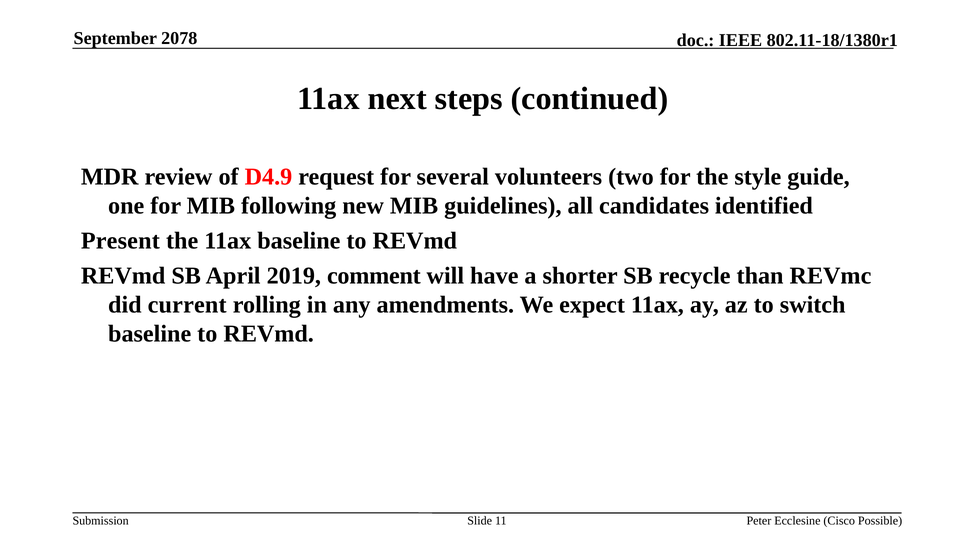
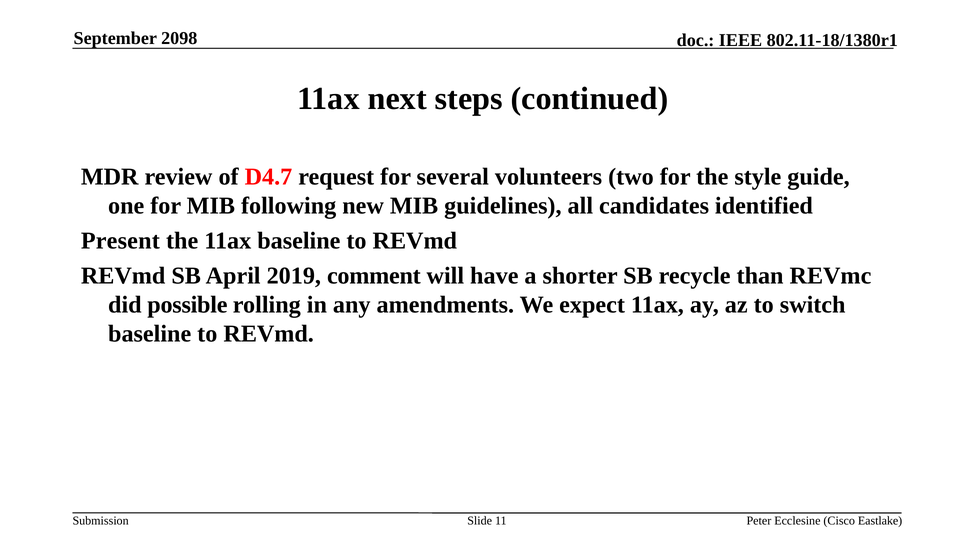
2078: 2078 -> 2098 (179, 38)
D4.9: D4.9 -> D4.7 (268, 177)
current: current -> possible (187, 305)
Possible: Possible -> Eastlake (880, 521)
